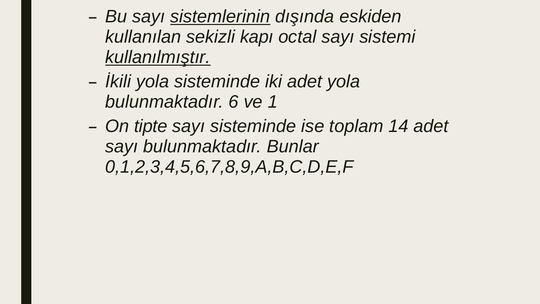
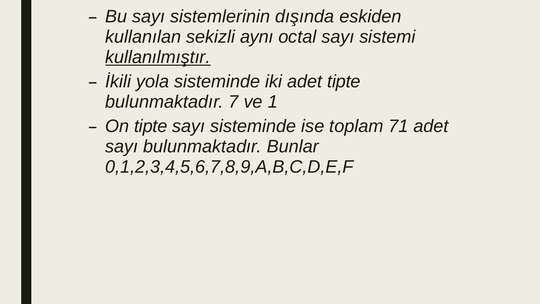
sistemlerinin underline: present -> none (220, 17)
kapı: kapı -> aynı (257, 37)
adet yola: yola -> tipte (344, 82)
6: 6 -> 7 (234, 102)
14: 14 -> 71 (398, 126)
